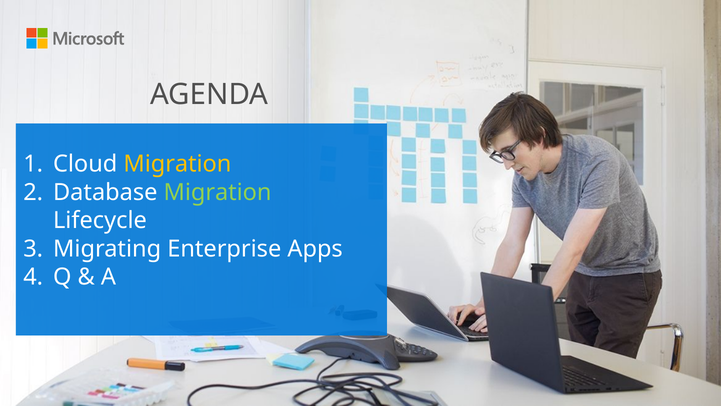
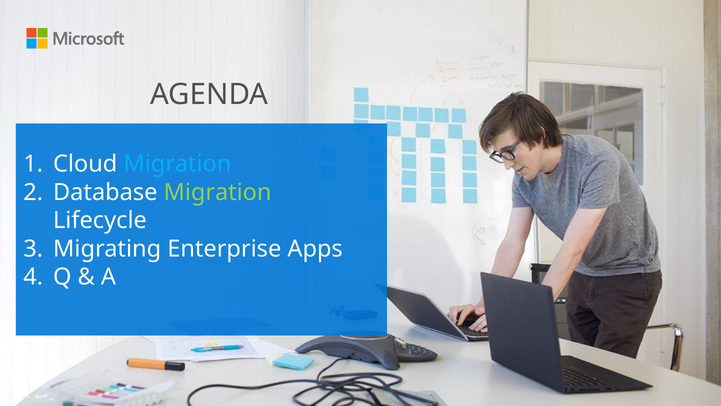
Migration colour: yellow -> light blue (177, 164)
